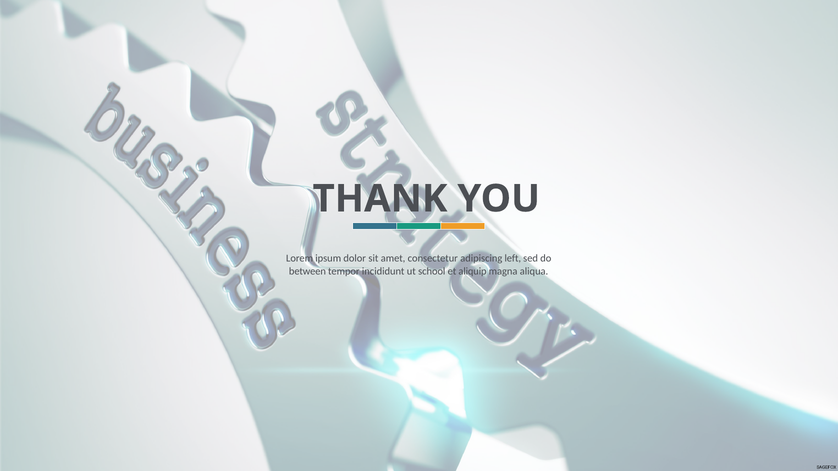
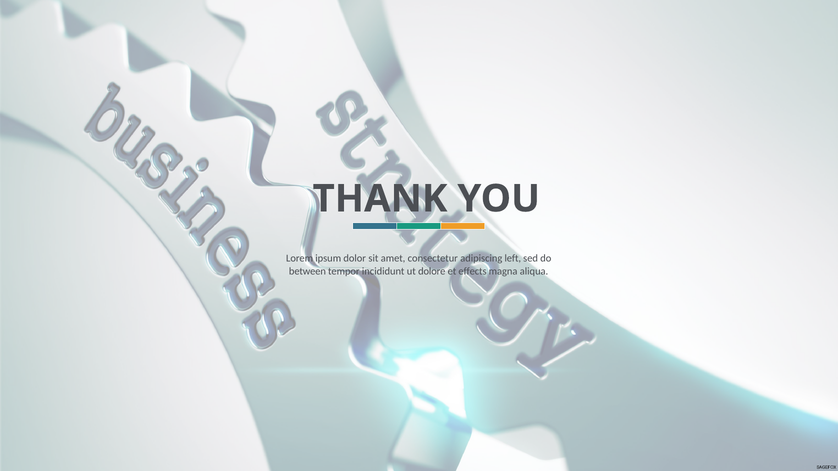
school: school -> dolore (432, 271)
aliquip: aliquip -> effects (473, 271)
